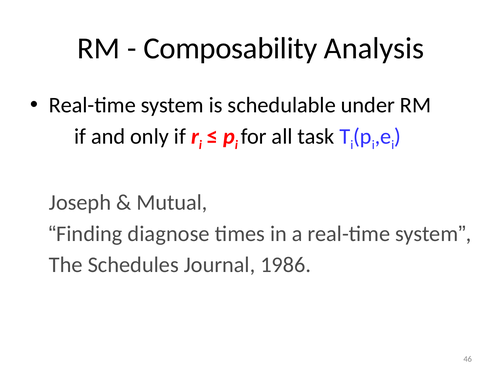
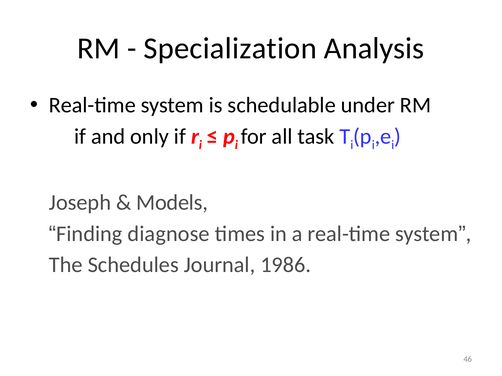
Composability: Composability -> Specialization (230, 49)
Mutual: Mutual -> Models (172, 203)
